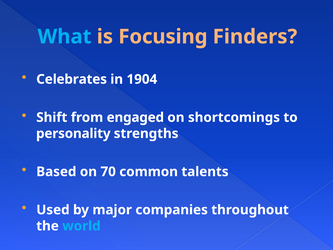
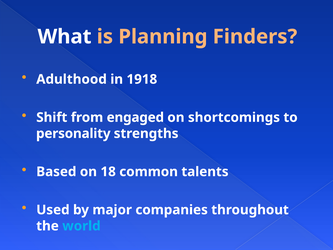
What colour: light blue -> white (65, 37)
Focusing: Focusing -> Planning (163, 37)
Celebrates: Celebrates -> Adulthood (72, 79)
1904: 1904 -> 1918 (142, 79)
70: 70 -> 18 (108, 172)
